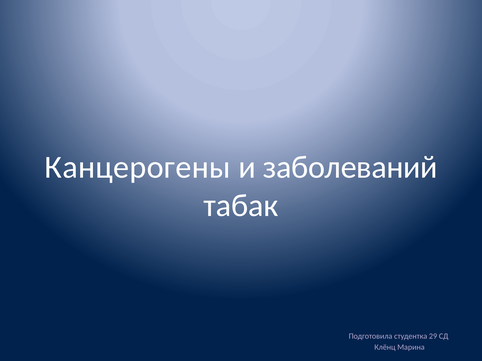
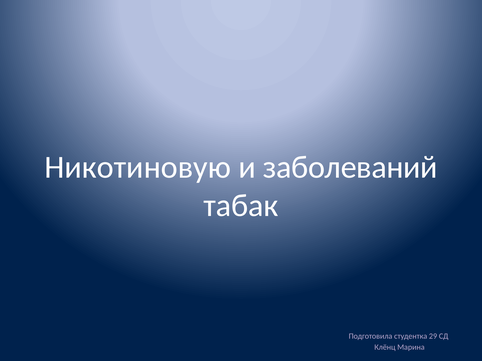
Канцерогены: Канцерогены -> Никотиновую (138, 167)
